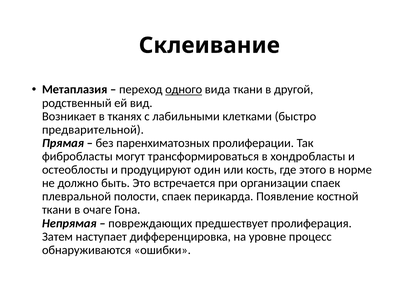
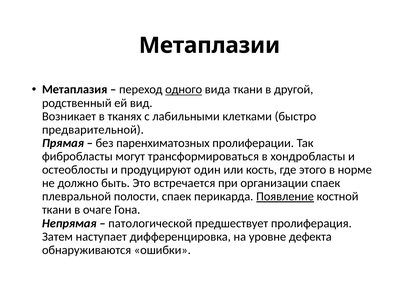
Склеивание: Склеивание -> Метаплазии (209, 45)
Появление underline: none -> present (285, 196)
повреждающих: повреждающих -> патологической (150, 223)
процесс: процесс -> дефекта (310, 236)
